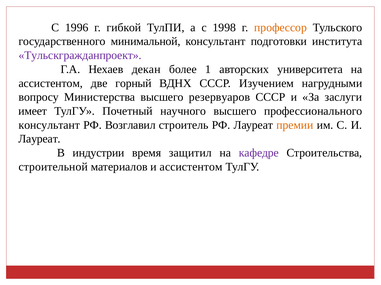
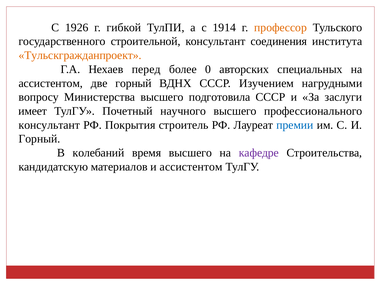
1996: 1996 -> 1926 (77, 28)
1998: 1998 -> 1914 (224, 28)
минимальной: минимальной -> строительной (146, 42)
подготовки: подготовки -> соединения (279, 42)
Тульскгражданпроект colour: purple -> orange (80, 55)
декан: декан -> перед (146, 69)
1: 1 -> 0 (208, 69)
университета: университета -> специальных (310, 69)
резервуаров: резервуаров -> подготовила (220, 97)
Возглавил: Возглавил -> Покрытия (130, 125)
премии colour: orange -> blue (295, 125)
Лауреат: Лауреат -> Горный (39, 139)
индустрии: индустрии -> колебаний (99, 153)
время защитил: защитил -> высшего (190, 153)
строительной: строительной -> кандидатскую (53, 167)
